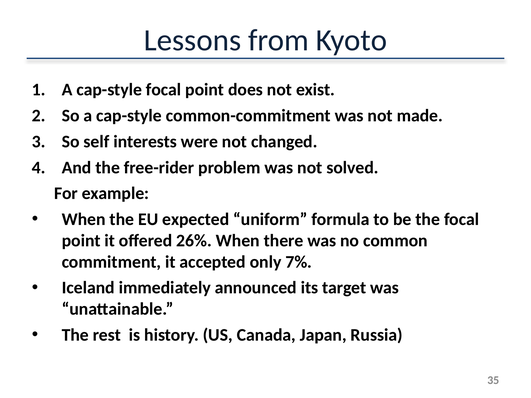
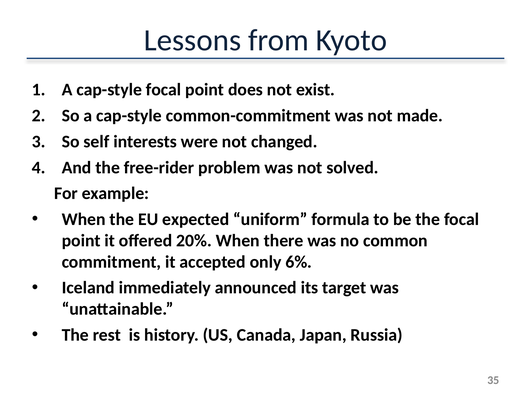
26%: 26% -> 20% (194, 241)
7%: 7% -> 6% (299, 262)
